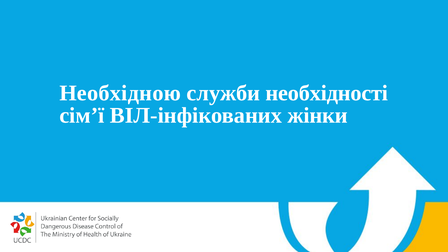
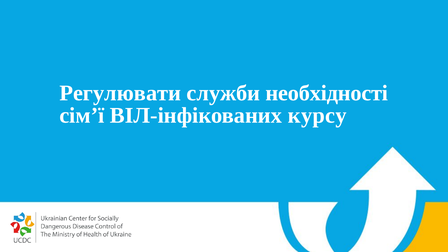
Необхідною: Необхідною -> Регулювати (120, 93)
жінки: жінки -> курсу (317, 115)
